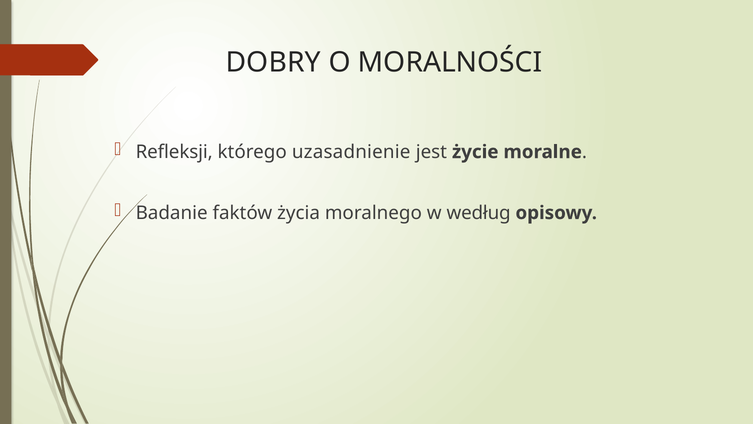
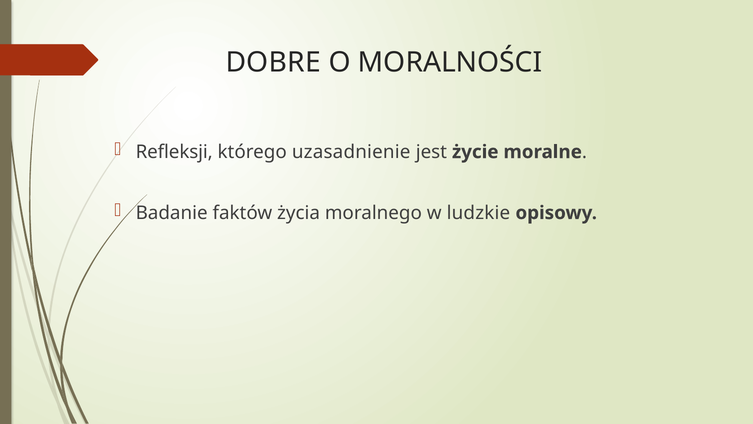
DOBRY: DOBRY -> DOBRE (273, 63)
według: według -> ludzkie (478, 213)
